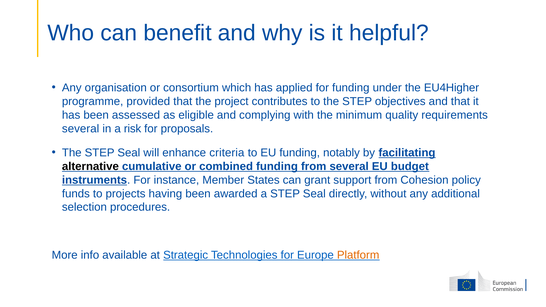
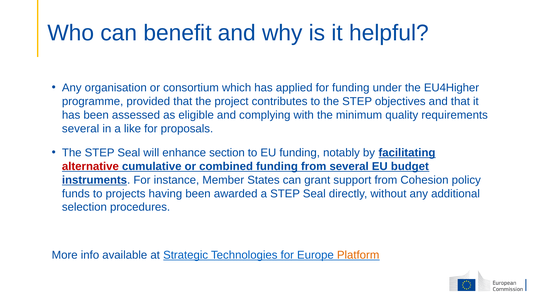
risk: risk -> like (132, 129)
criteria: criteria -> section (227, 153)
alternative colour: black -> red (90, 166)
